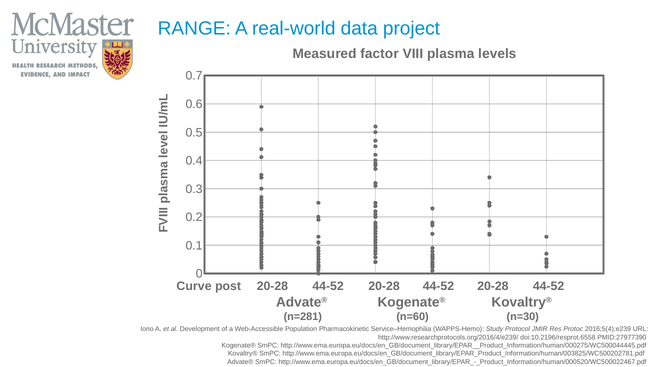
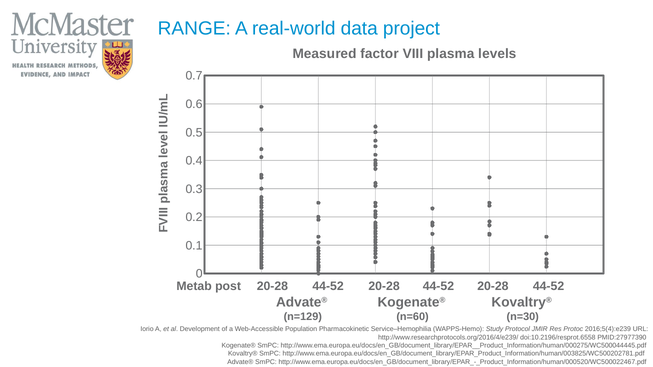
Curve: Curve -> Metab (194, 287)
n=281: n=281 -> n=129 (303, 317)
